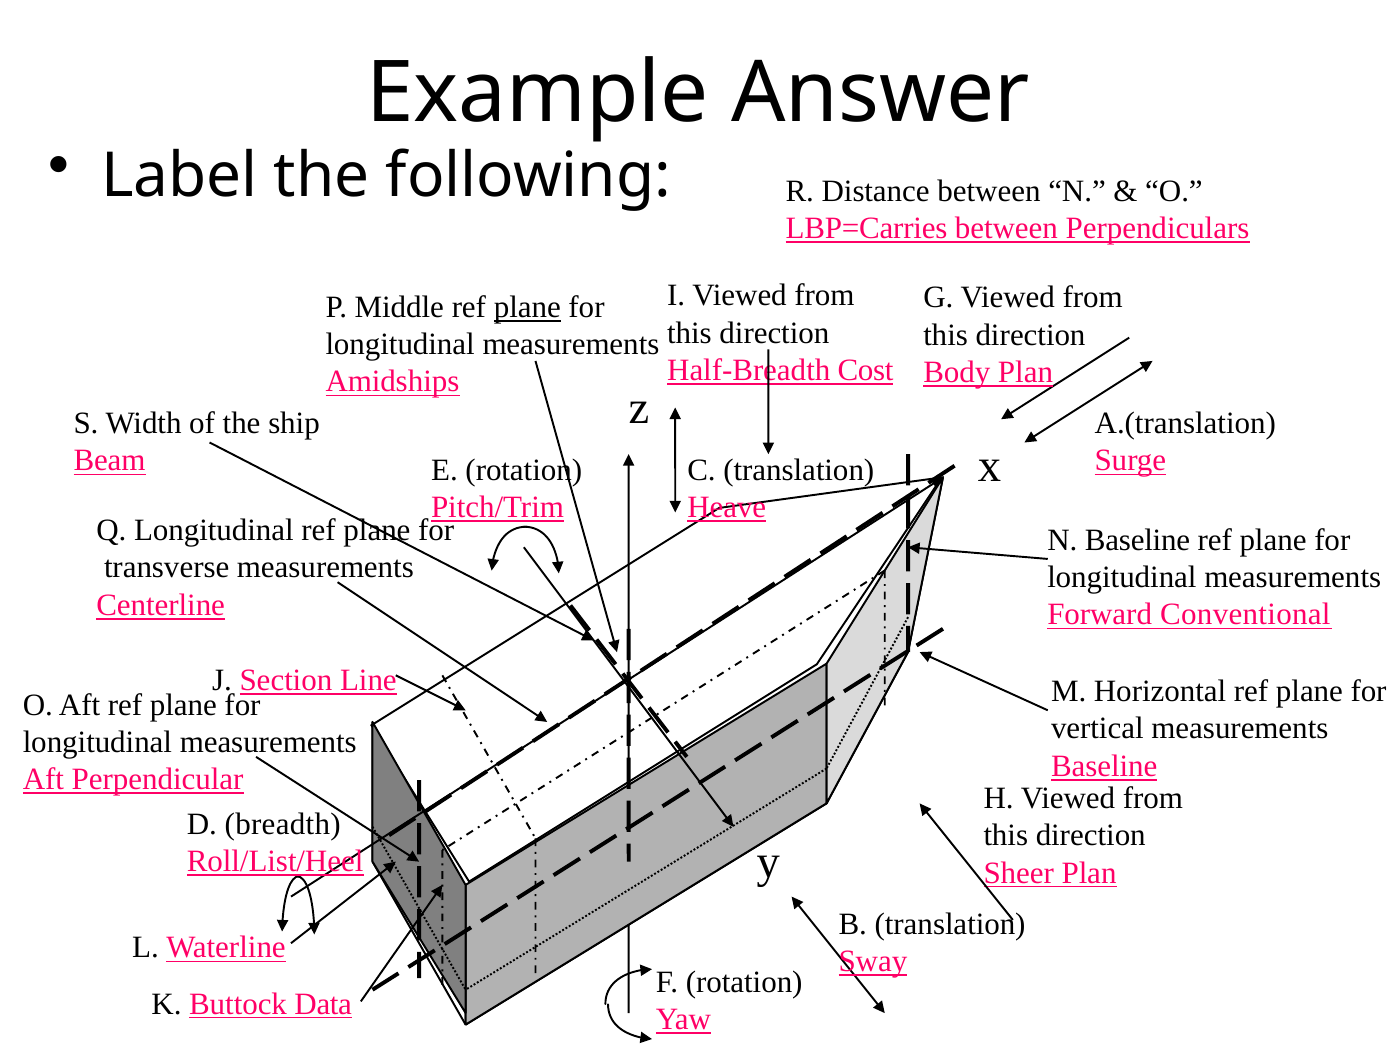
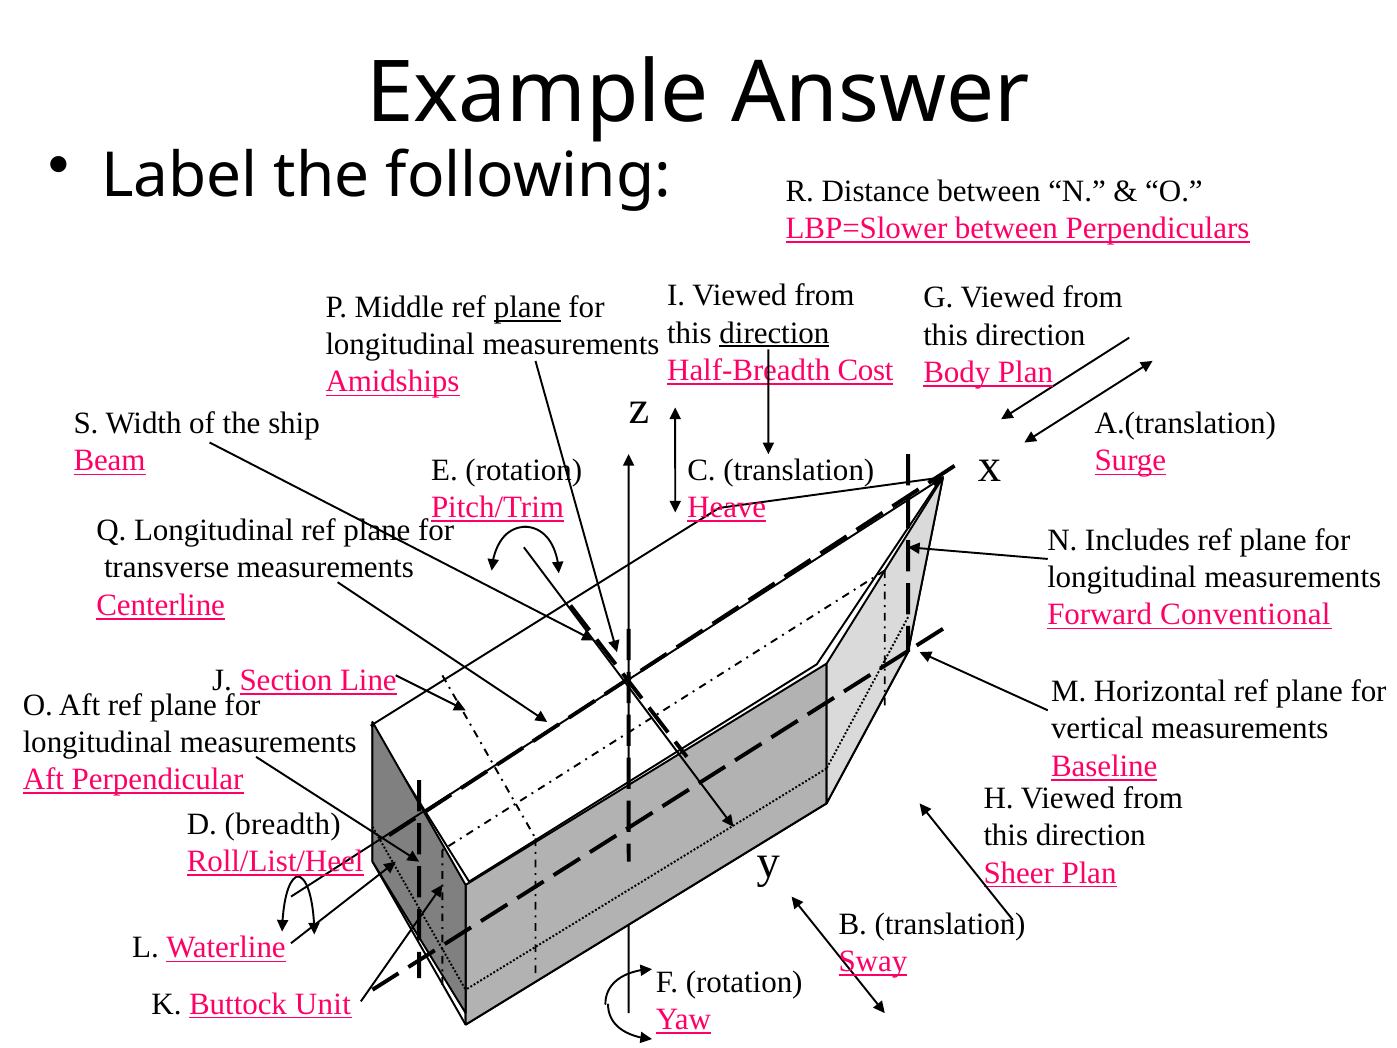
LBP=Carries: LBP=Carries -> LBP=Slower (866, 228)
direction underline: none -> present (774, 333)
N Baseline: Baseline -> Includes (1137, 540)
Data: Data -> Unit (323, 1004)
